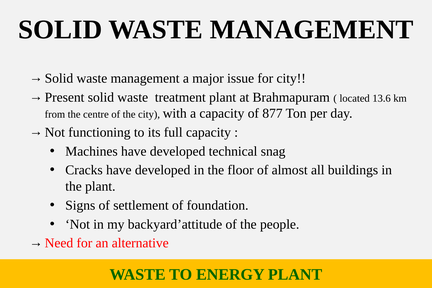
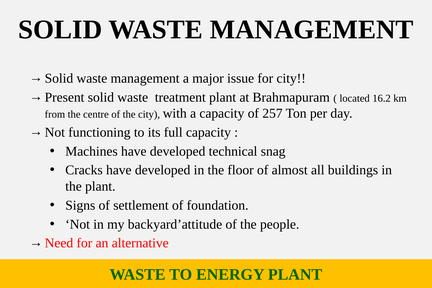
13.6: 13.6 -> 16.2 (382, 98)
877: 877 -> 257 (272, 113)
